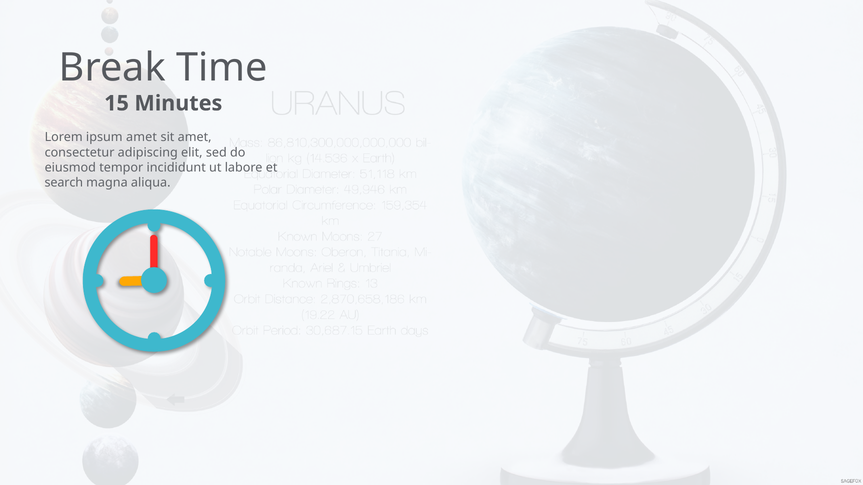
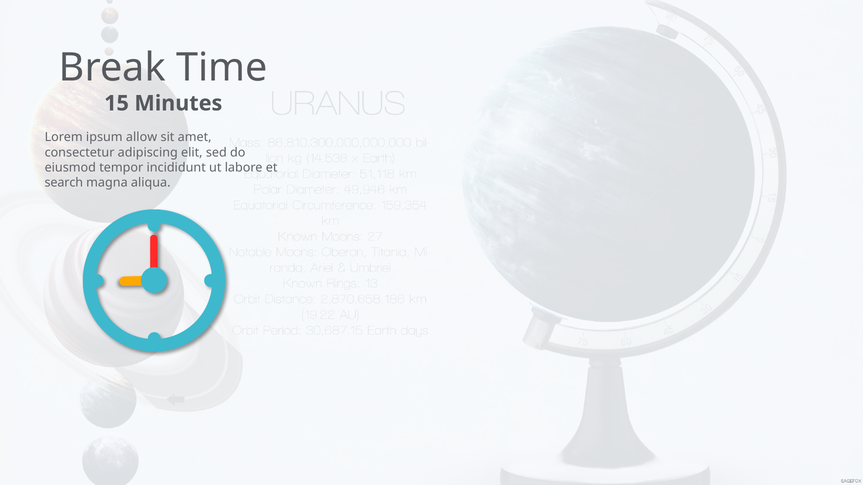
ipsum amet: amet -> allow (142, 137)
